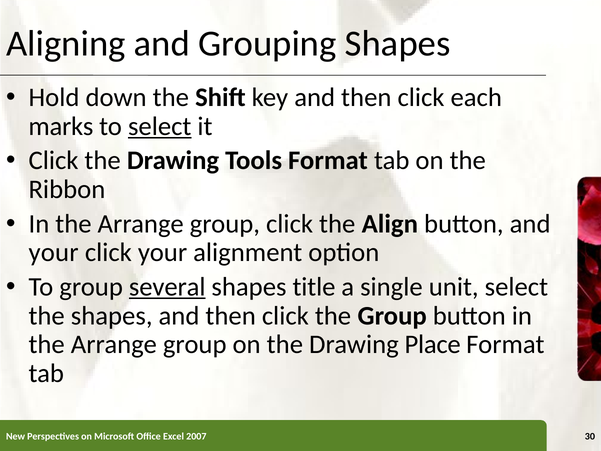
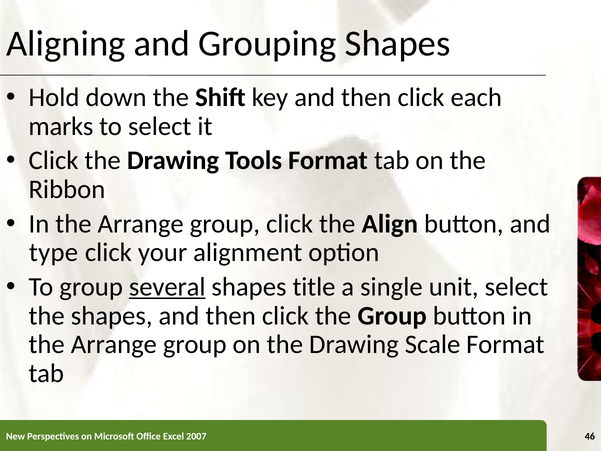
select underline: present -> none (160, 126)
your: your -> type (54, 252)
Place: Place -> Scale (433, 344)
30: 30 -> 46 (590, 436)
